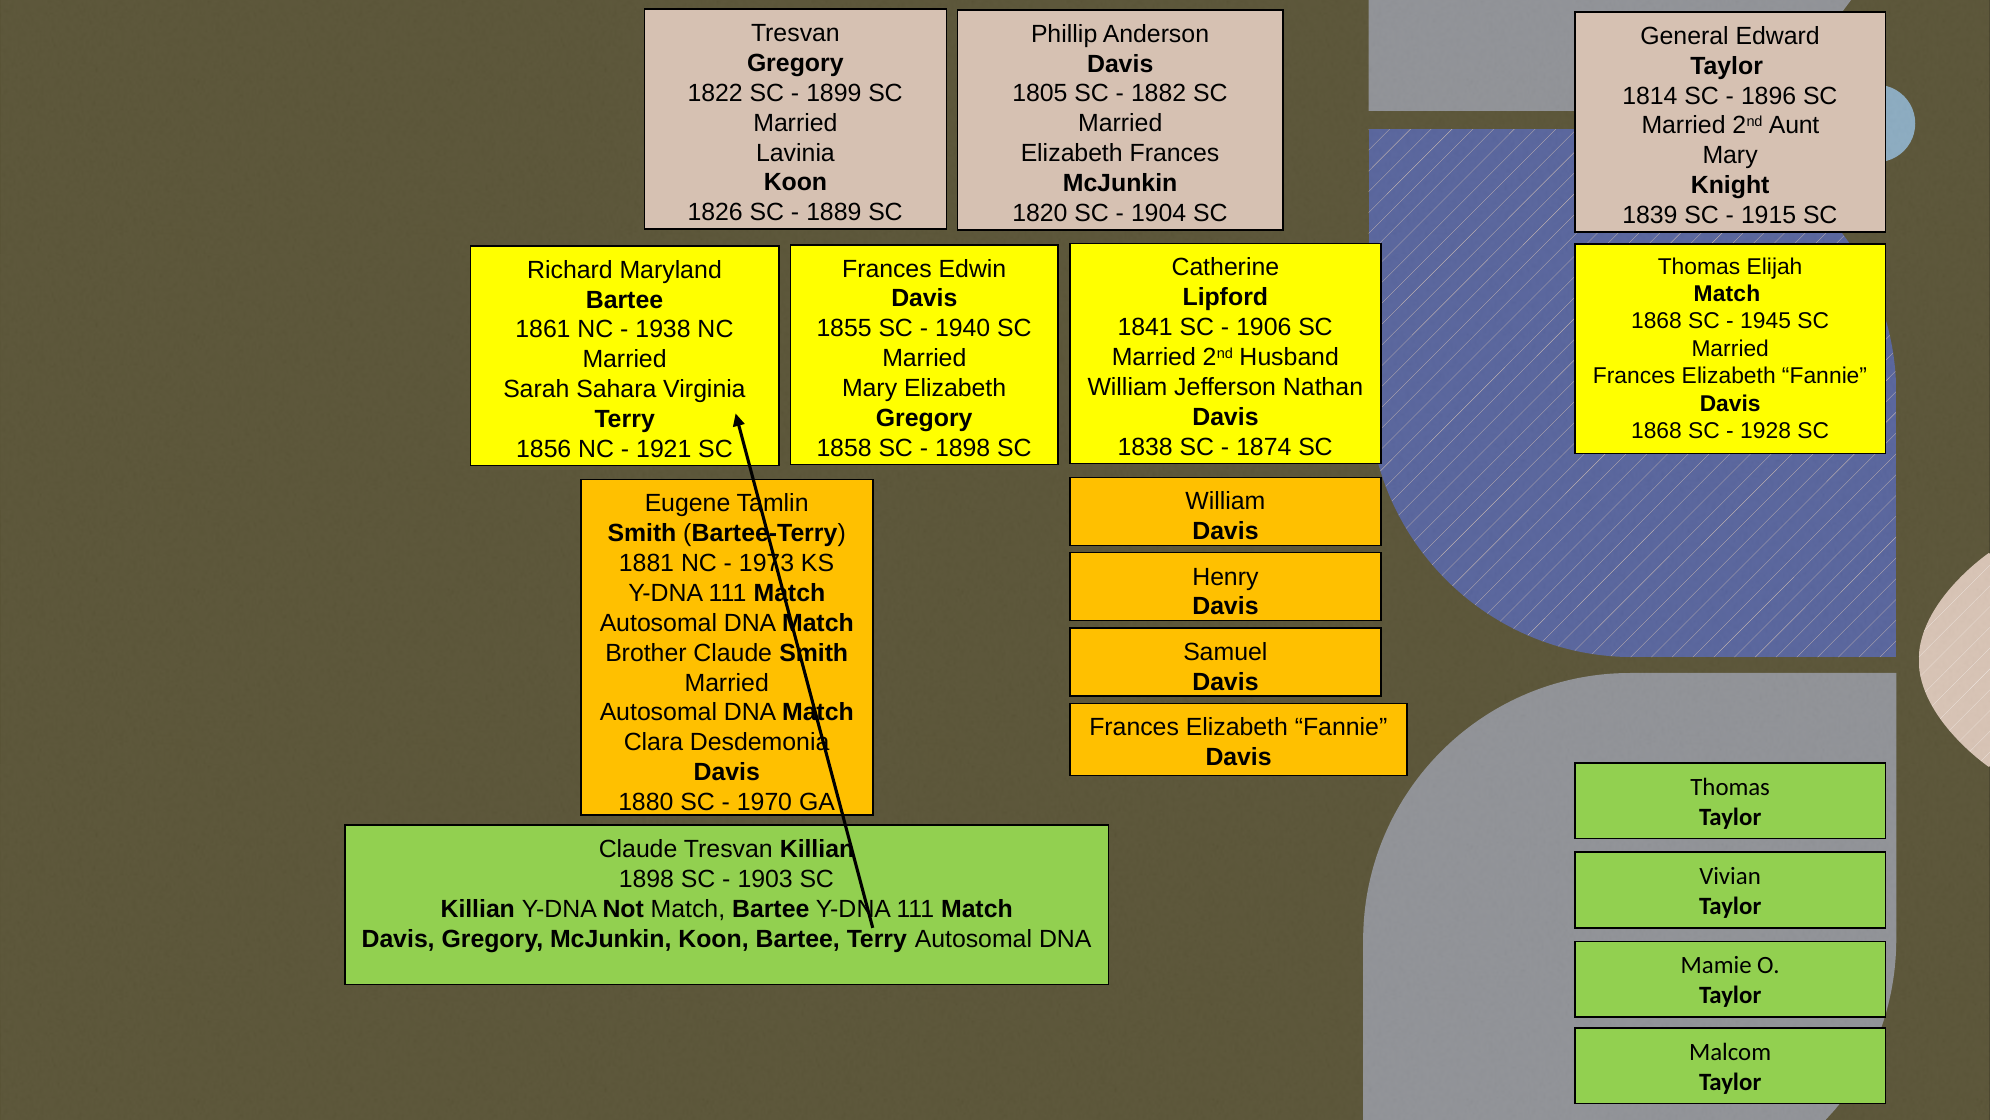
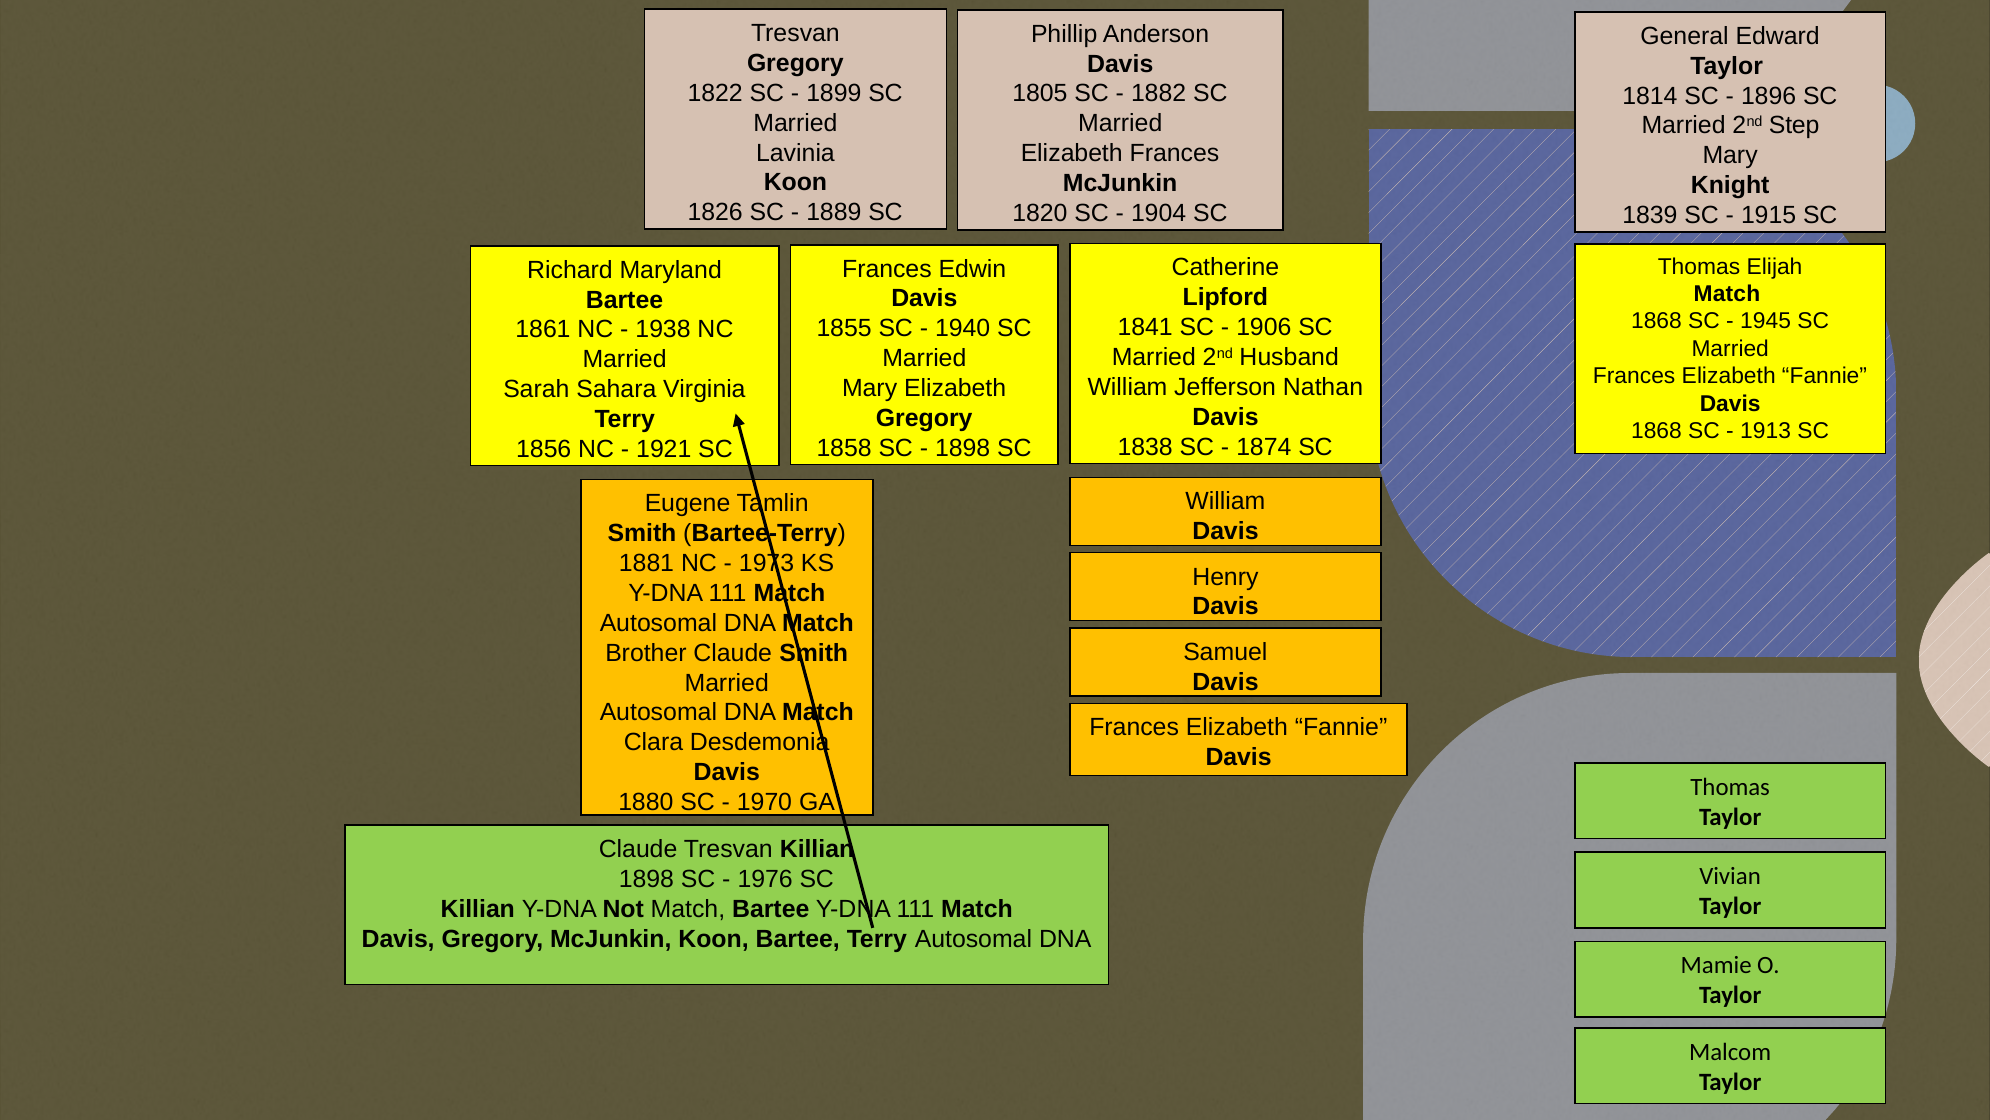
Aunt: Aunt -> Step (1794, 126)
1928: 1928 -> 1913 (1766, 431)
1903: 1903 -> 1976 (765, 879)
